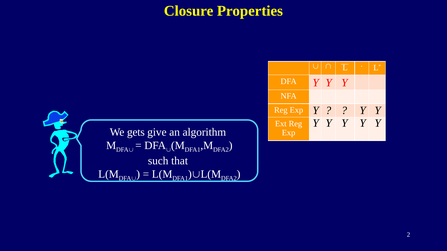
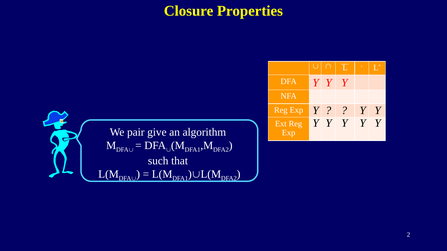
gets: gets -> pair (136, 132)
